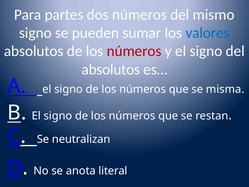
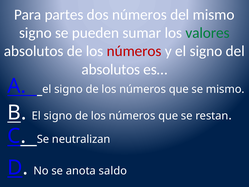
valores colour: blue -> green (208, 33)
se misma: misma -> mismo (225, 89)
literal: literal -> saldo (113, 171)
